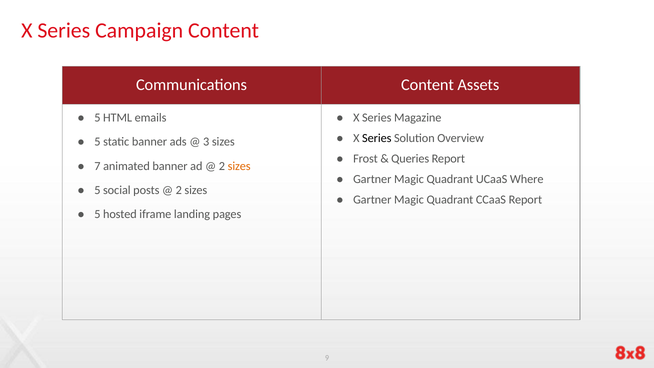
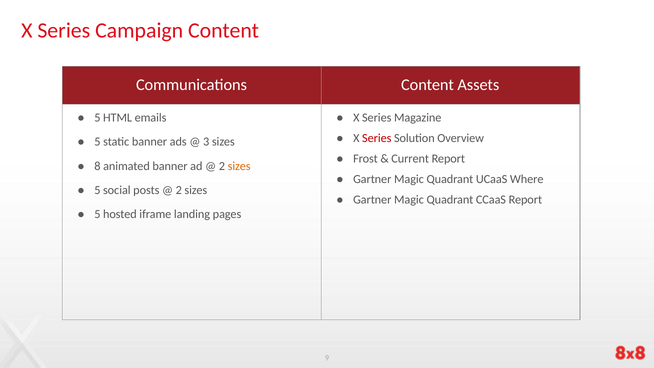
Series colour: black -> red (377, 138)
Queries: Queries -> Current (410, 159)
7: 7 -> 8 (97, 166)
